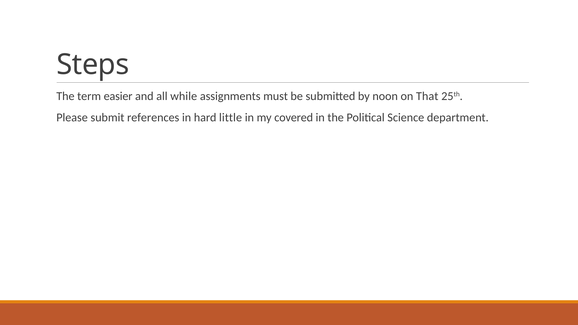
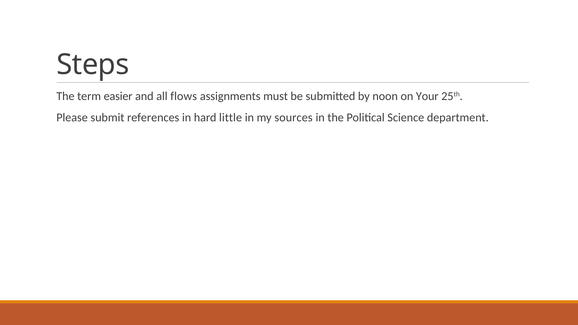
while: while -> flows (184, 96)
That: That -> Your (427, 96)
covered: covered -> sources (294, 118)
